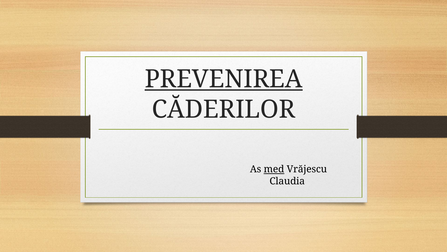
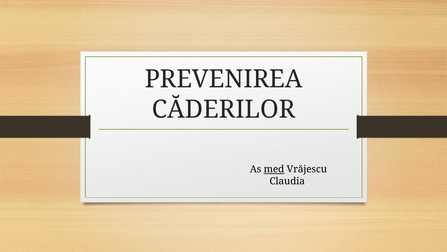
PREVENIREA underline: present -> none (224, 79)
